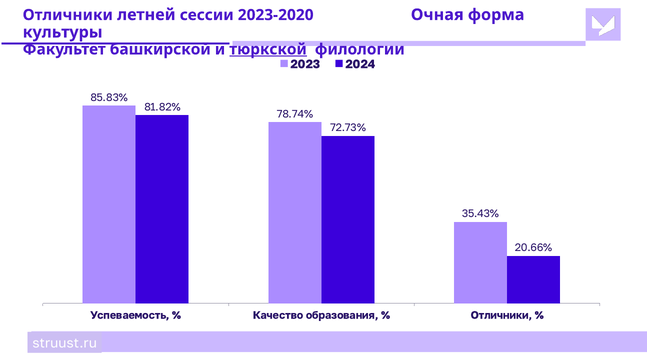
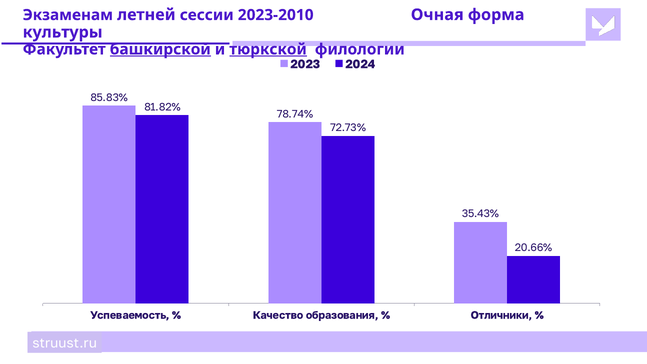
Отличники: Отличники -> Экзаменам (68, 15)
2023-2020: 2023-2020 -> 2023-2010 (276, 15)
башкирской underline: none -> present (160, 49)
